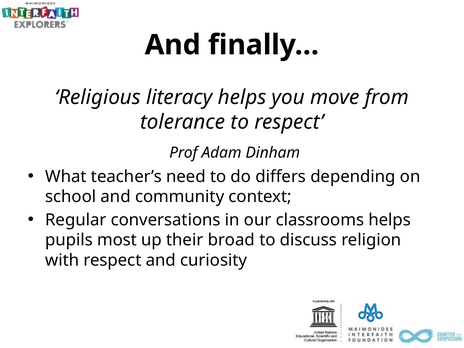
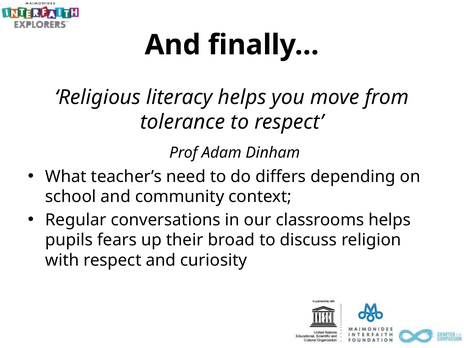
most: most -> fears (117, 240)
